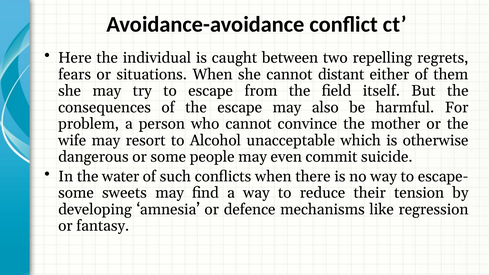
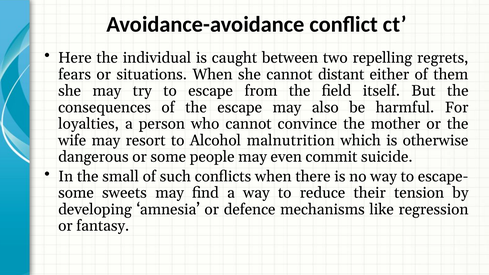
problem: problem -> loyalties (89, 124)
unacceptable: unacceptable -> malnutrition (291, 140)
water: water -> small (121, 176)
